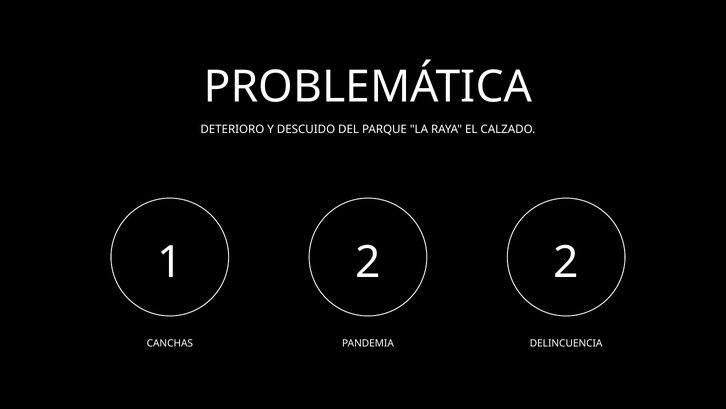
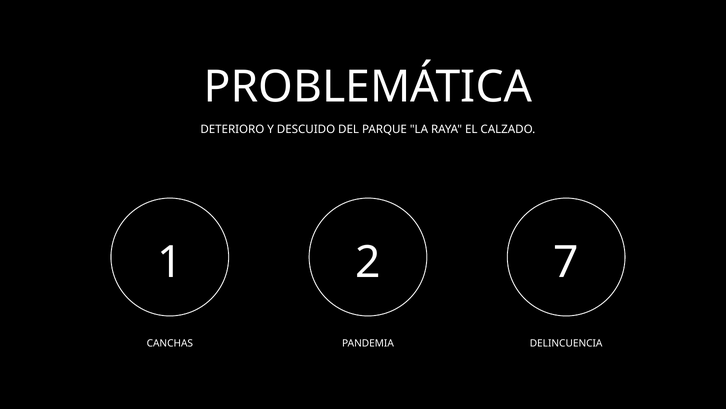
2 2: 2 -> 7 (566, 262)
